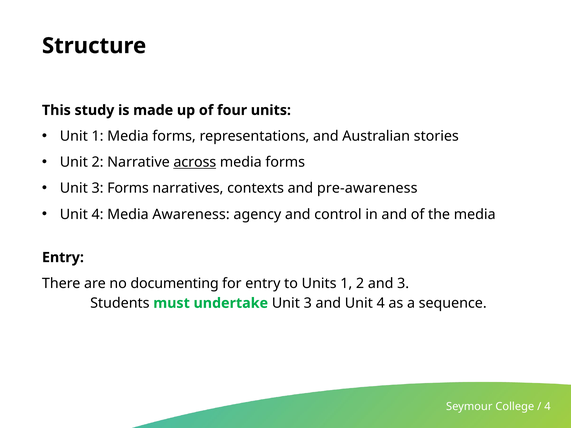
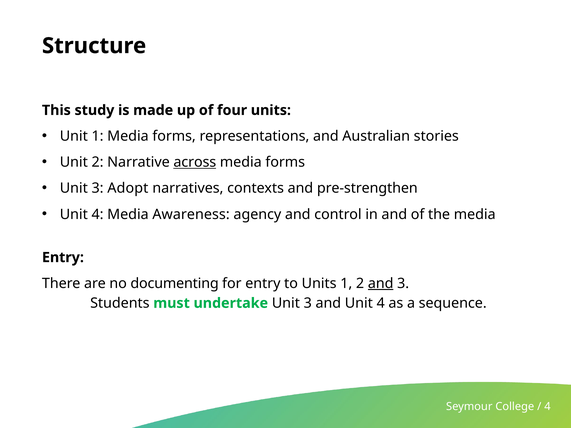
3 Forms: Forms -> Adopt (128, 188)
pre-awareness: pre-awareness -> pre-strengthen (367, 188)
and underline: none -> present (381, 284)
